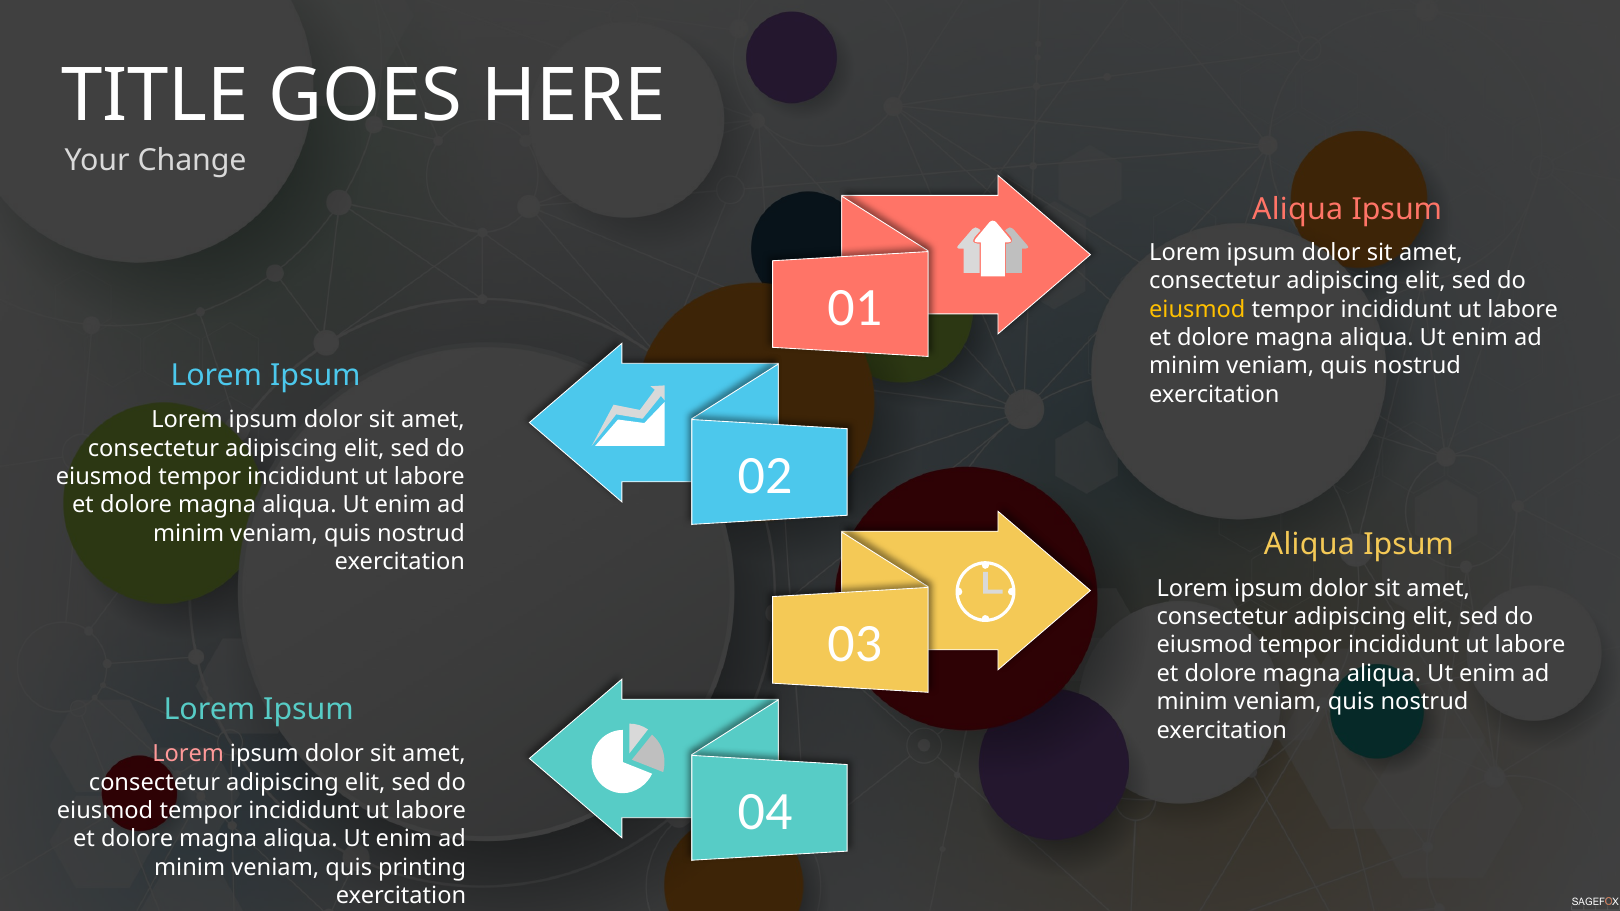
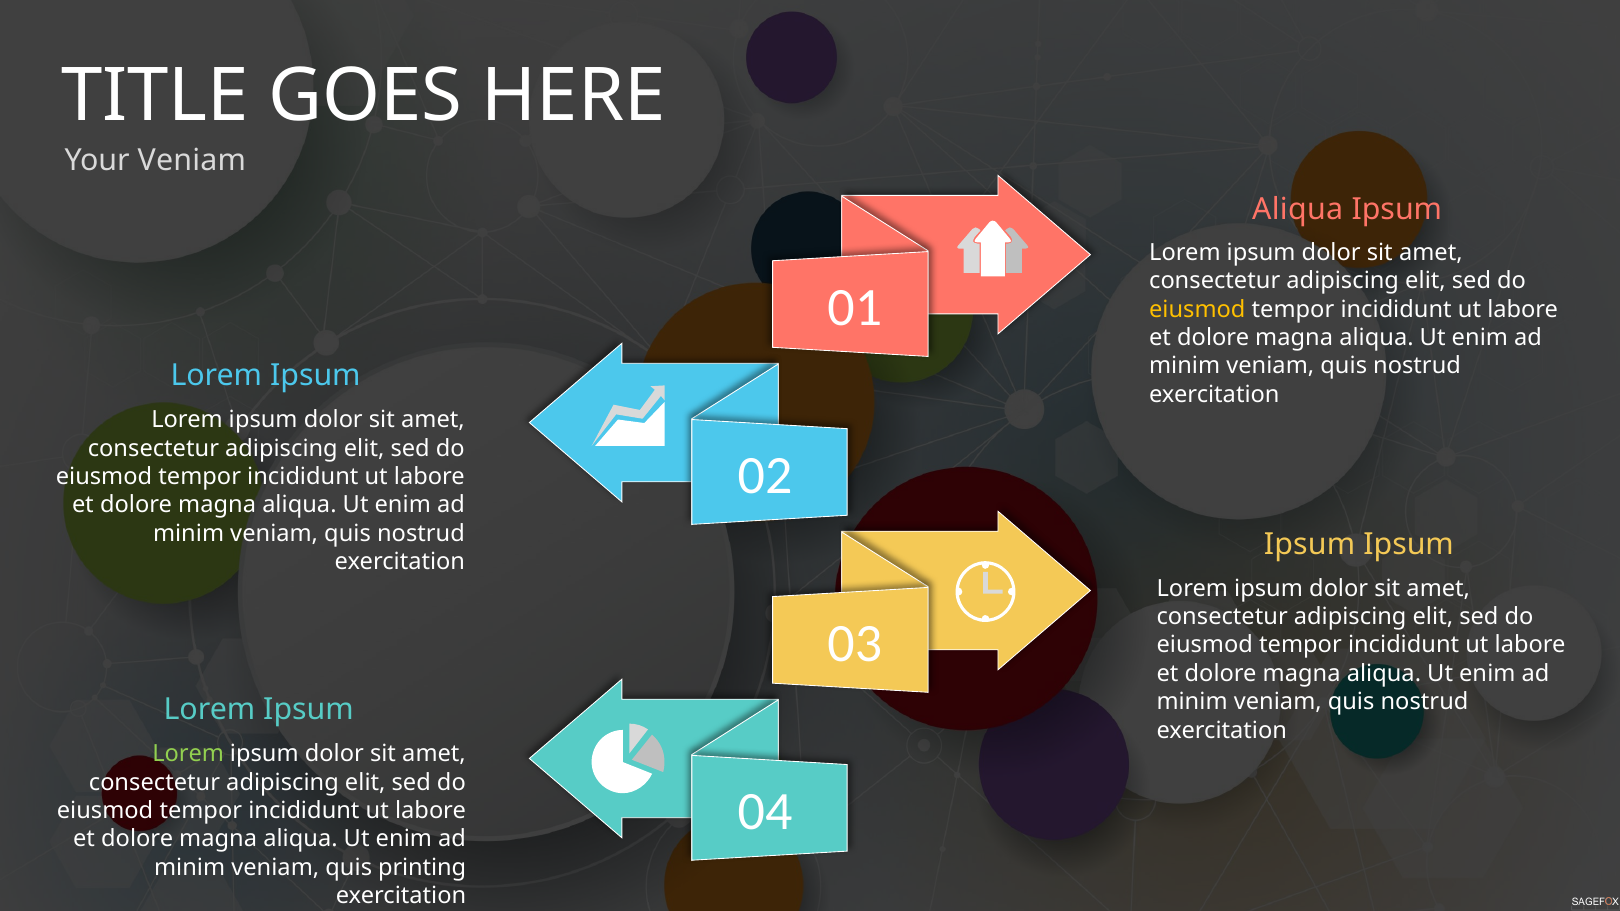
Your Change: Change -> Veniam (192, 161)
Aliqua: Aliqua -> Ipsum (1309, 545)
Lorem colour: pink -> light green (188, 754)
